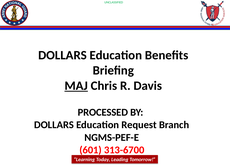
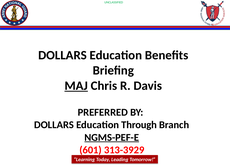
PROCESSED: PROCESSED -> PREFERRED (103, 113)
Request: Request -> Through (139, 125)
NGMS-PEF-E underline: none -> present (112, 138)
313-6700: 313-6700 -> 313-3929 (124, 150)
